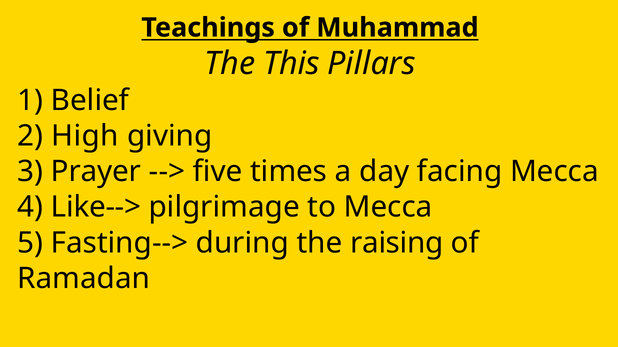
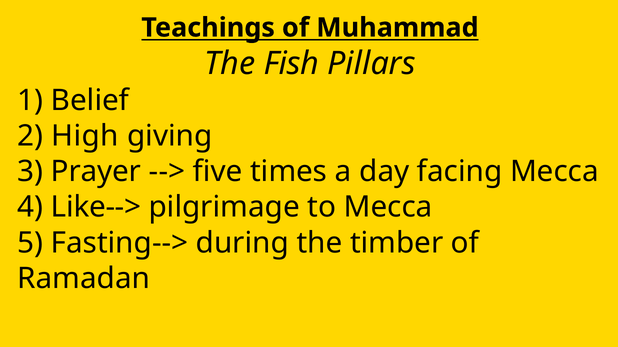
This: This -> Fish (291, 64)
raising: raising -> timber (397, 243)
